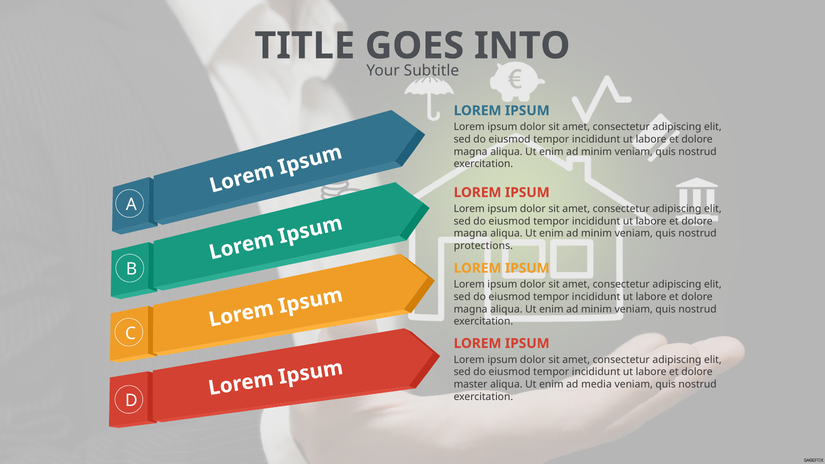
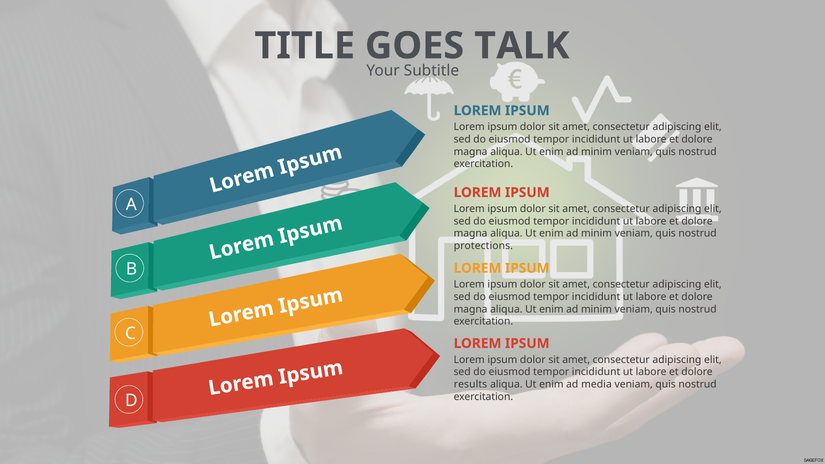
INTO: INTO -> TALK (522, 46)
master: master -> results (470, 384)
